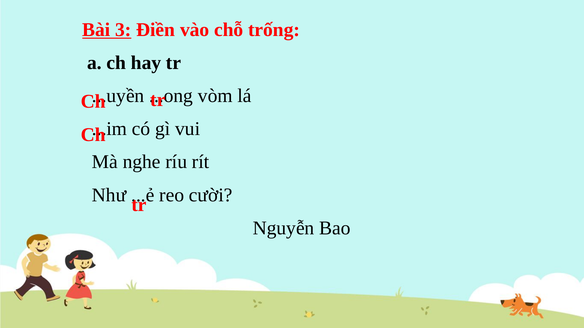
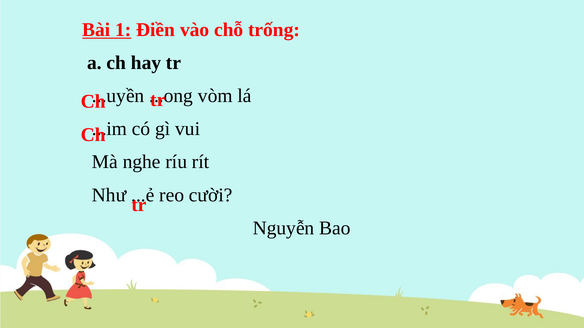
3: 3 -> 1 (123, 30)
